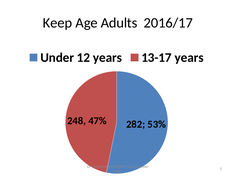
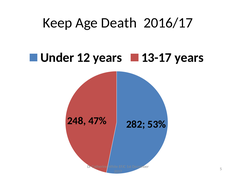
Adults: Adults -> Death (119, 23)
